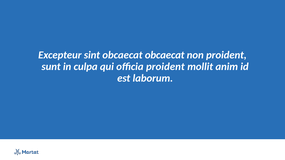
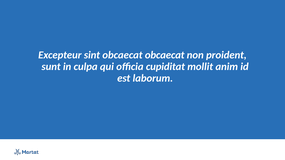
officia proident: proident -> cupiditat (165, 67)
